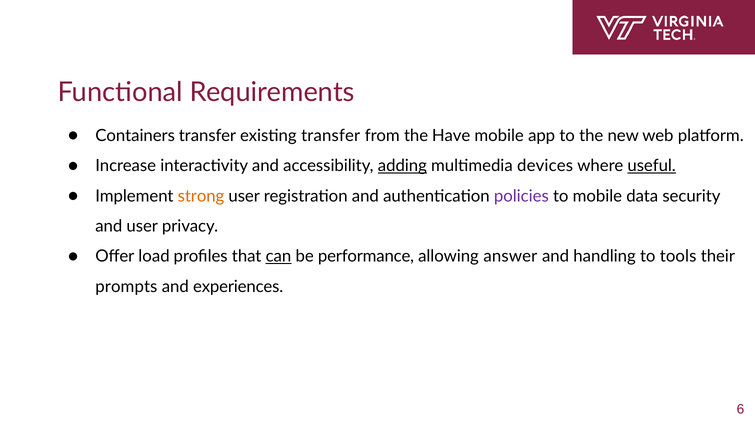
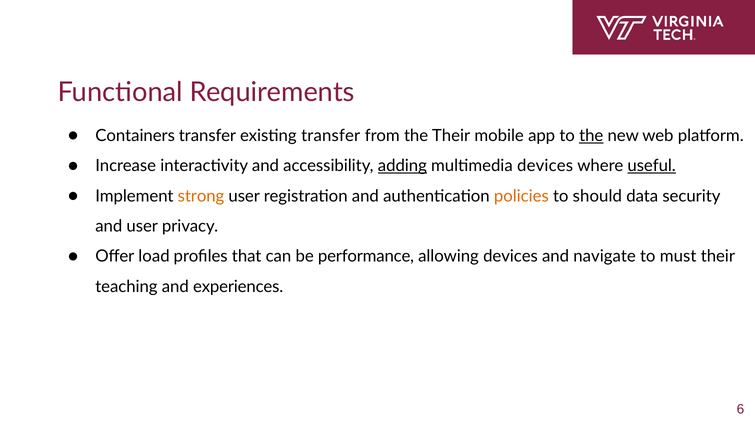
the Have: Have -> Their (451, 136)
the underline: none -> present (591, 136)
policies colour: purple -> orange (521, 196)
to mobile: mobile -> should (597, 196)
can underline: present -> none (278, 256)
allowing answer: answer -> devices (510, 256)
handling: handling -> navigate (605, 256)
tools: tools -> must (678, 256)
prompts: prompts -> teaching (126, 286)
